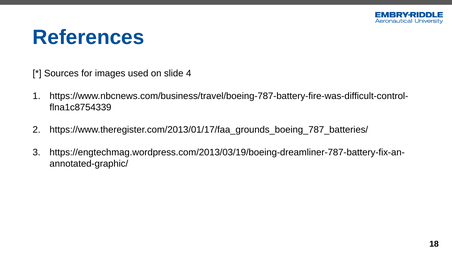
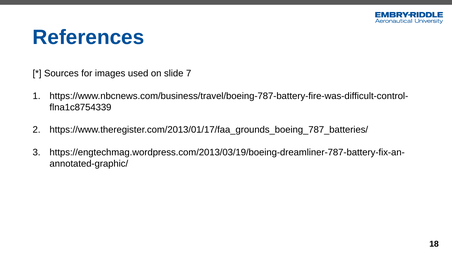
4: 4 -> 7 (189, 73)
